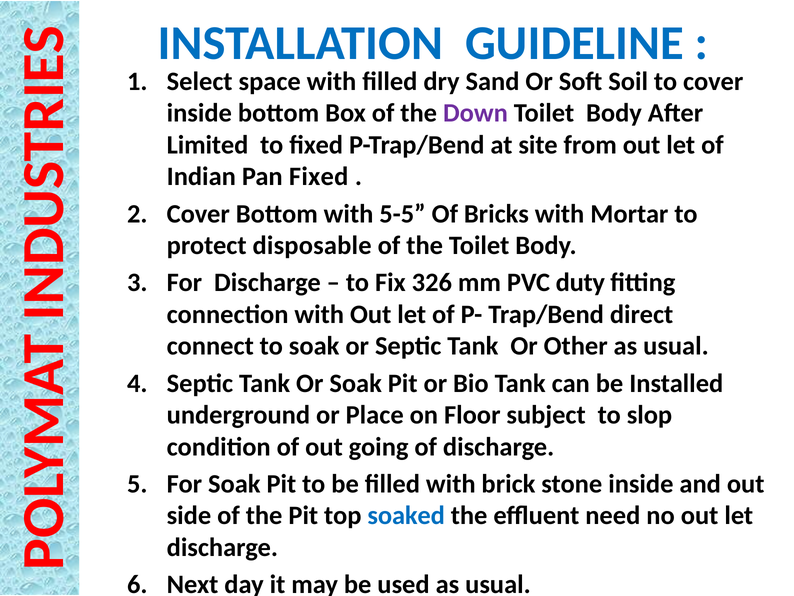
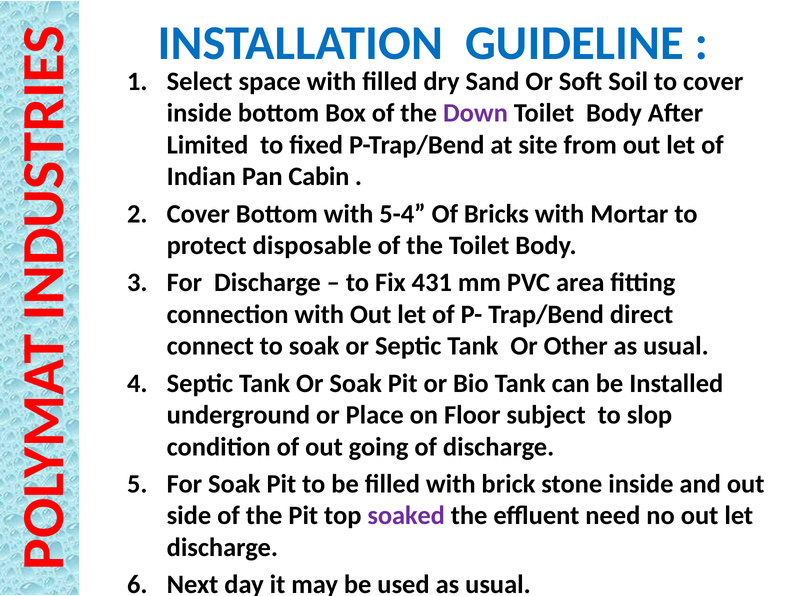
Pan Fixed: Fixed -> Cabin (319, 177)
5-5: 5-5 -> 5-4 (403, 214)
326: 326 -> 431 (432, 282)
duty: duty -> area (580, 282)
soaked colour: blue -> purple (406, 515)
